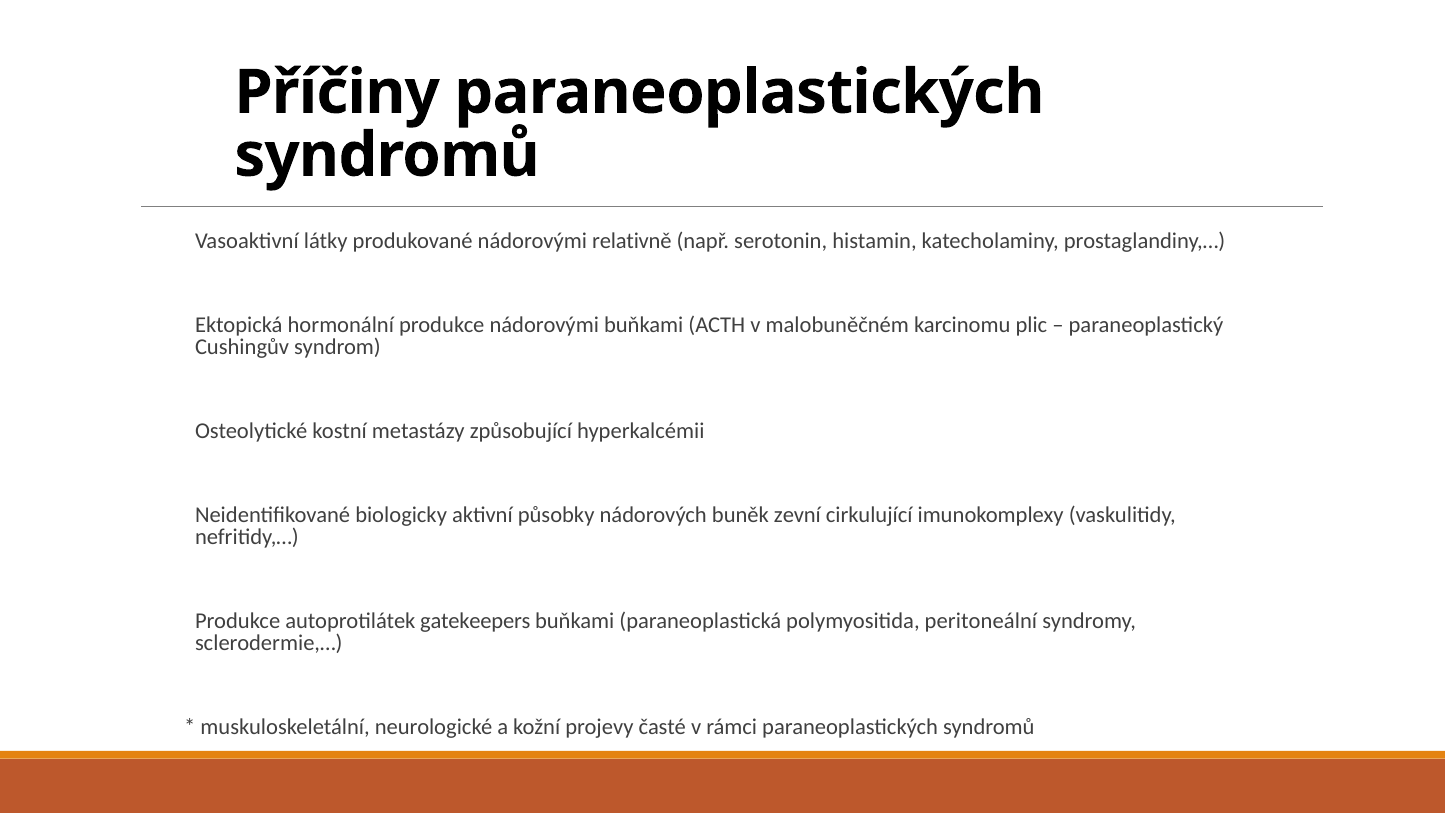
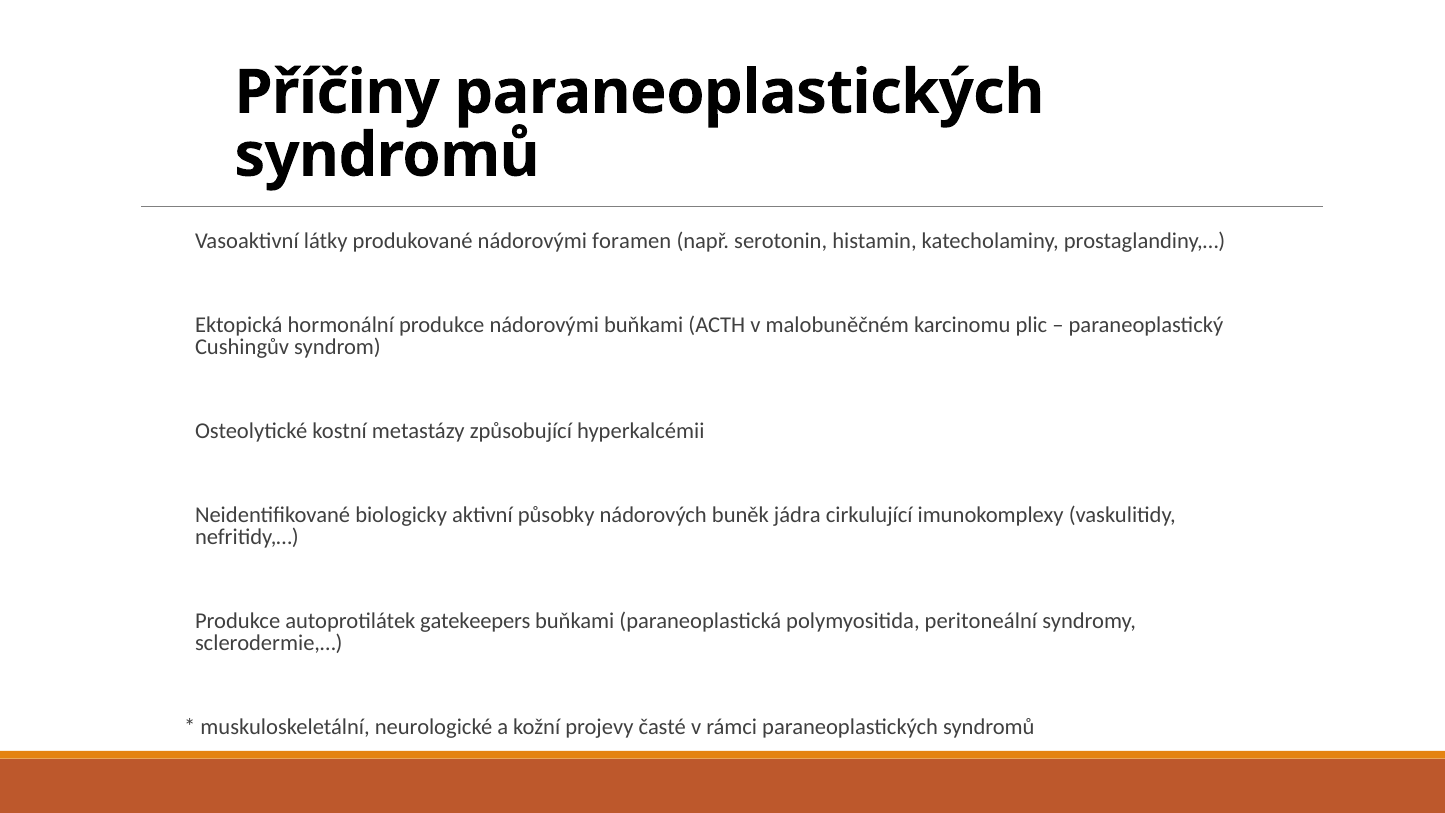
relativně: relativně -> foramen (632, 241)
zevní: zevní -> jádra (797, 515)
